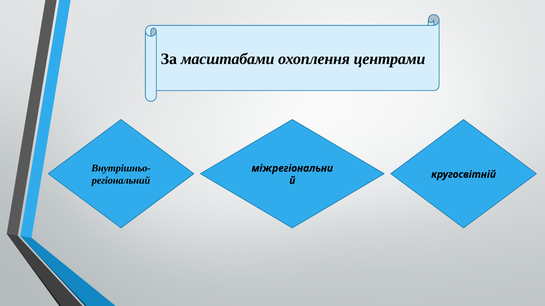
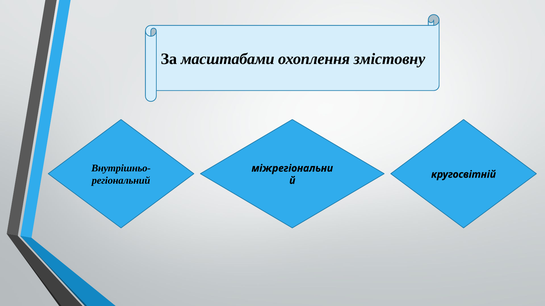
центрами: центрами -> змістовну (389, 59)
